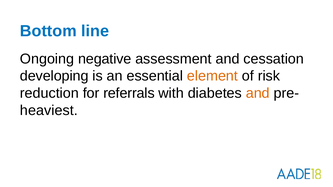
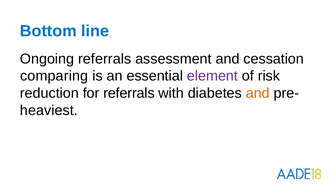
Ongoing negative: negative -> referrals (105, 59)
developing: developing -> comparing (54, 76)
element colour: orange -> purple (212, 76)
